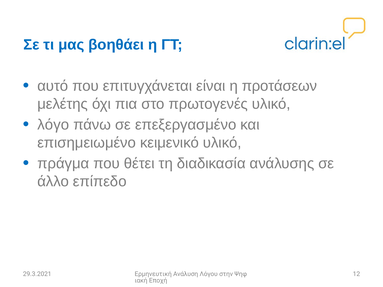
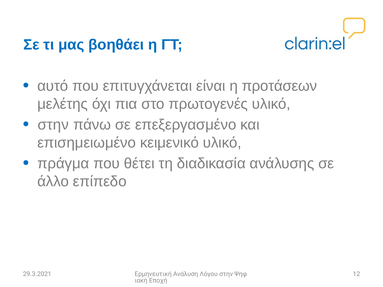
λόγο: λόγο -> στην (53, 125)
